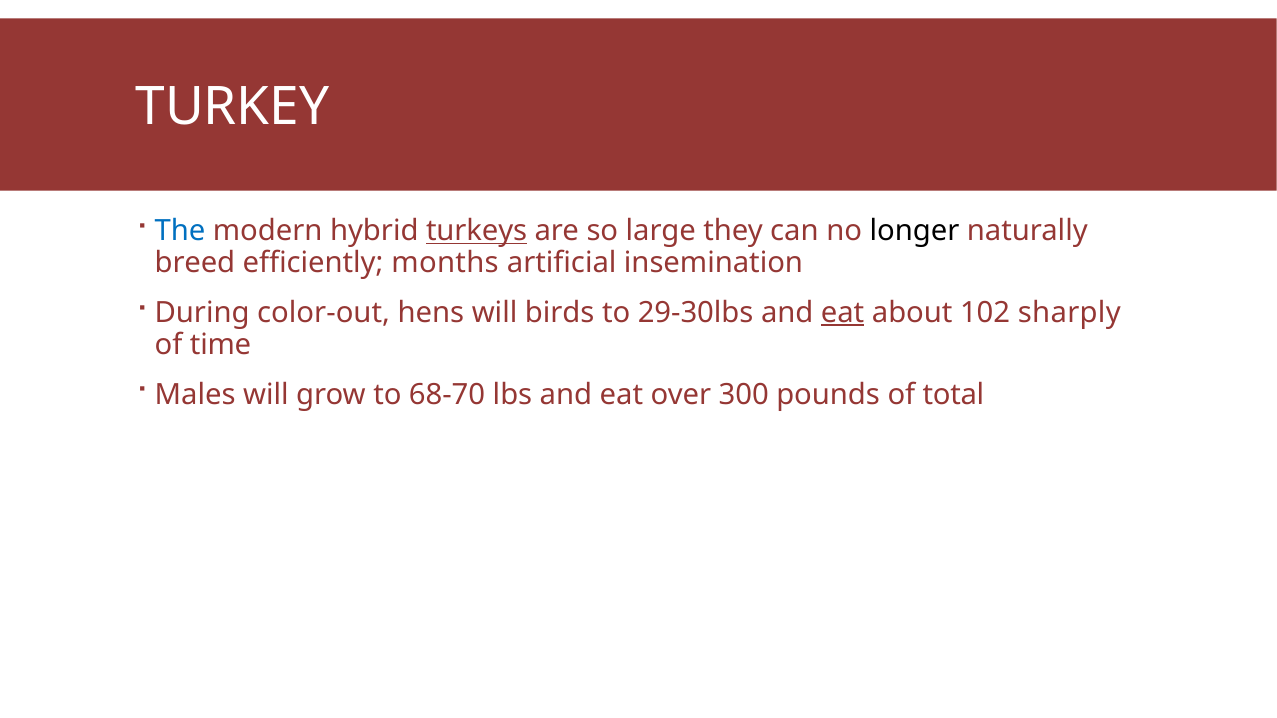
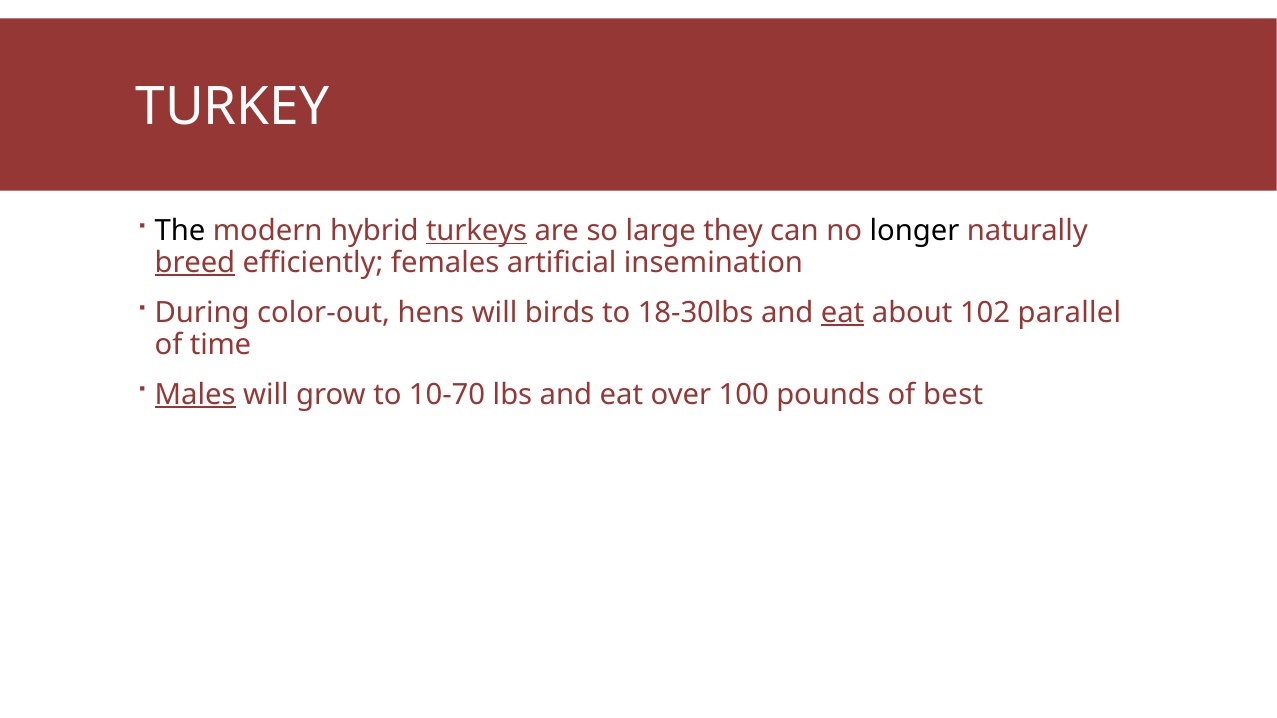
The colour: blue -> black (180, 231)
breed underline: none -> present (195, 263)
months: months -> females (445, 263)
29-30lbs: 29-30lbs -> 18-30lbs (696, 313)
sharply: sharply -> parallel (1069, 313)
Males underline: none -> present (195, 395)
68-70: 68-70 -> 10-70 (447, 395)
300: 300 -> 100 (744, 395)
total: total -> best (953, 395)
